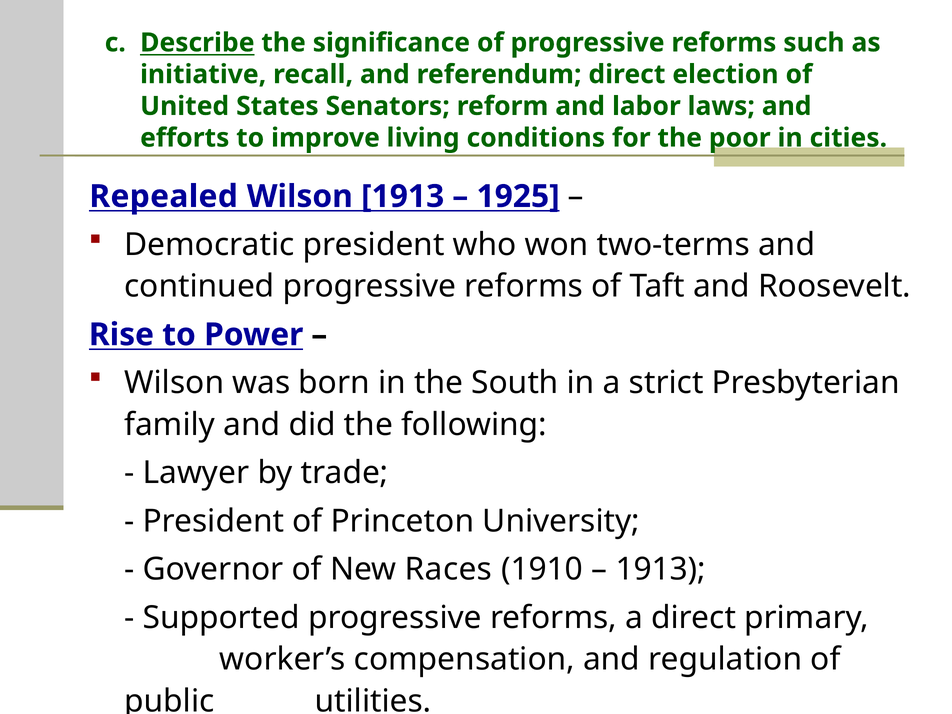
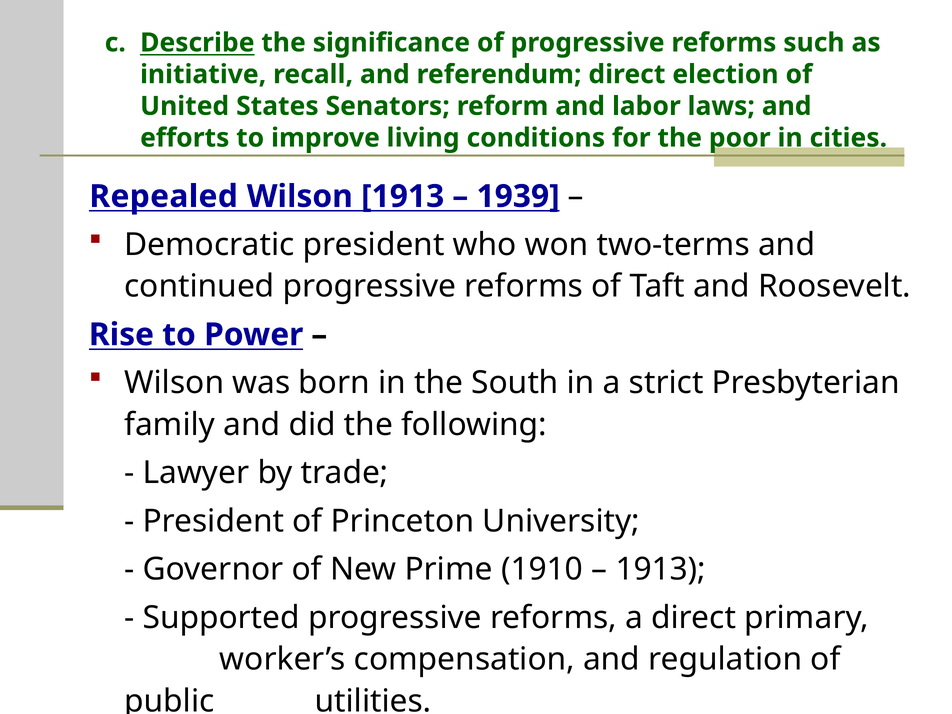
1925: 1925 -> 1939 (518, 196)
Races: Races -> Prime (449, 569)
